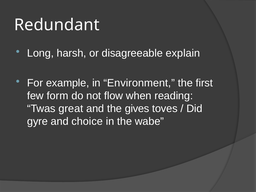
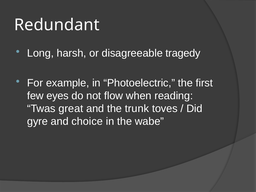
explain: explain -> tragedy (183, 53)
Environment: Environment -> Photoelectric (139, 83)
form: form -> eyes (58, 96)
gives: gives -> trunk (137, 109)
